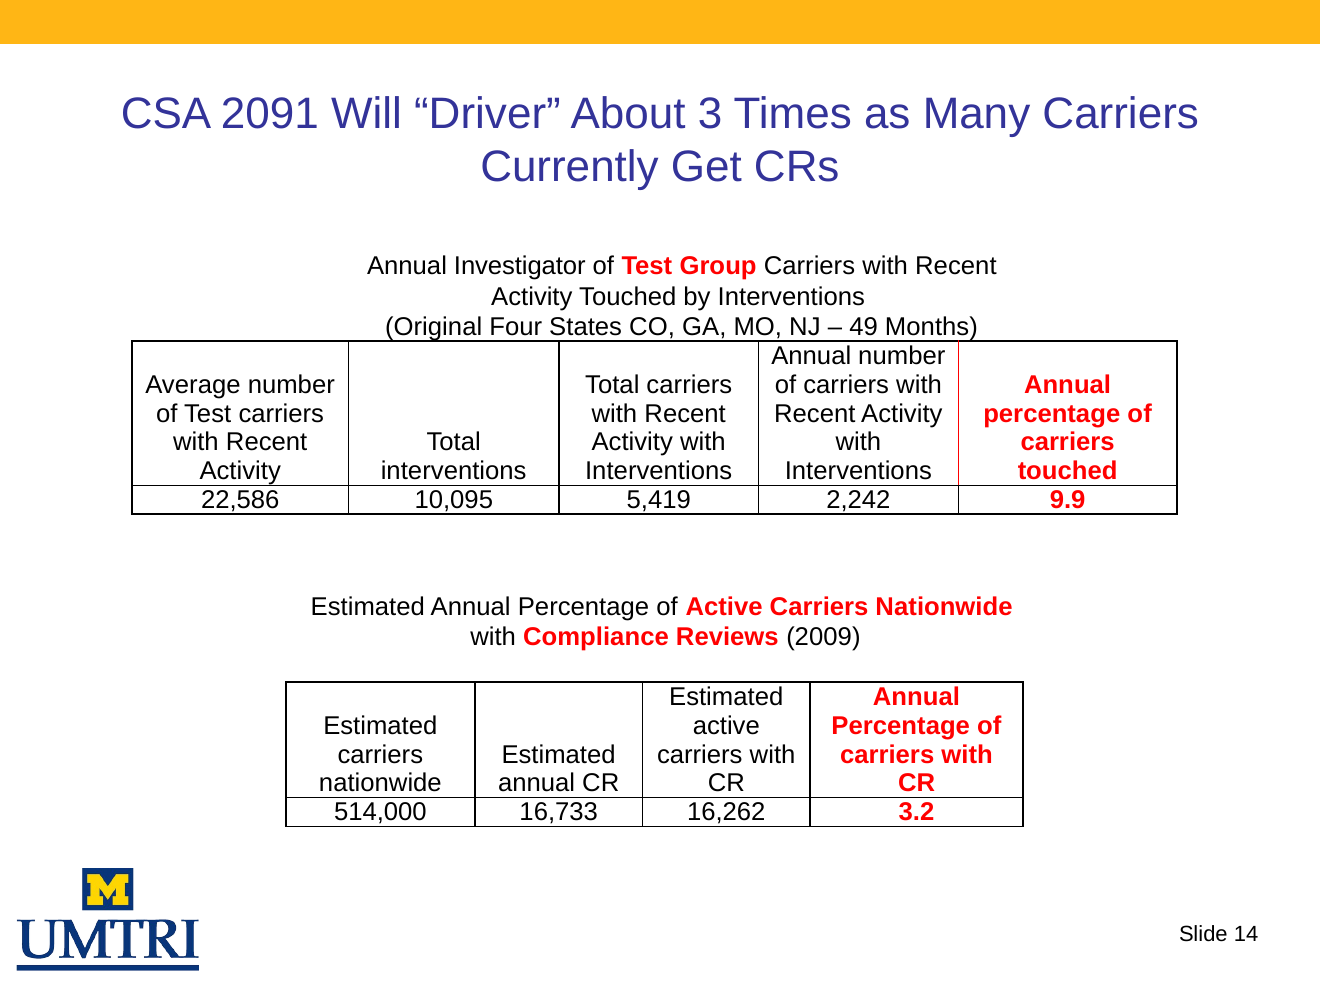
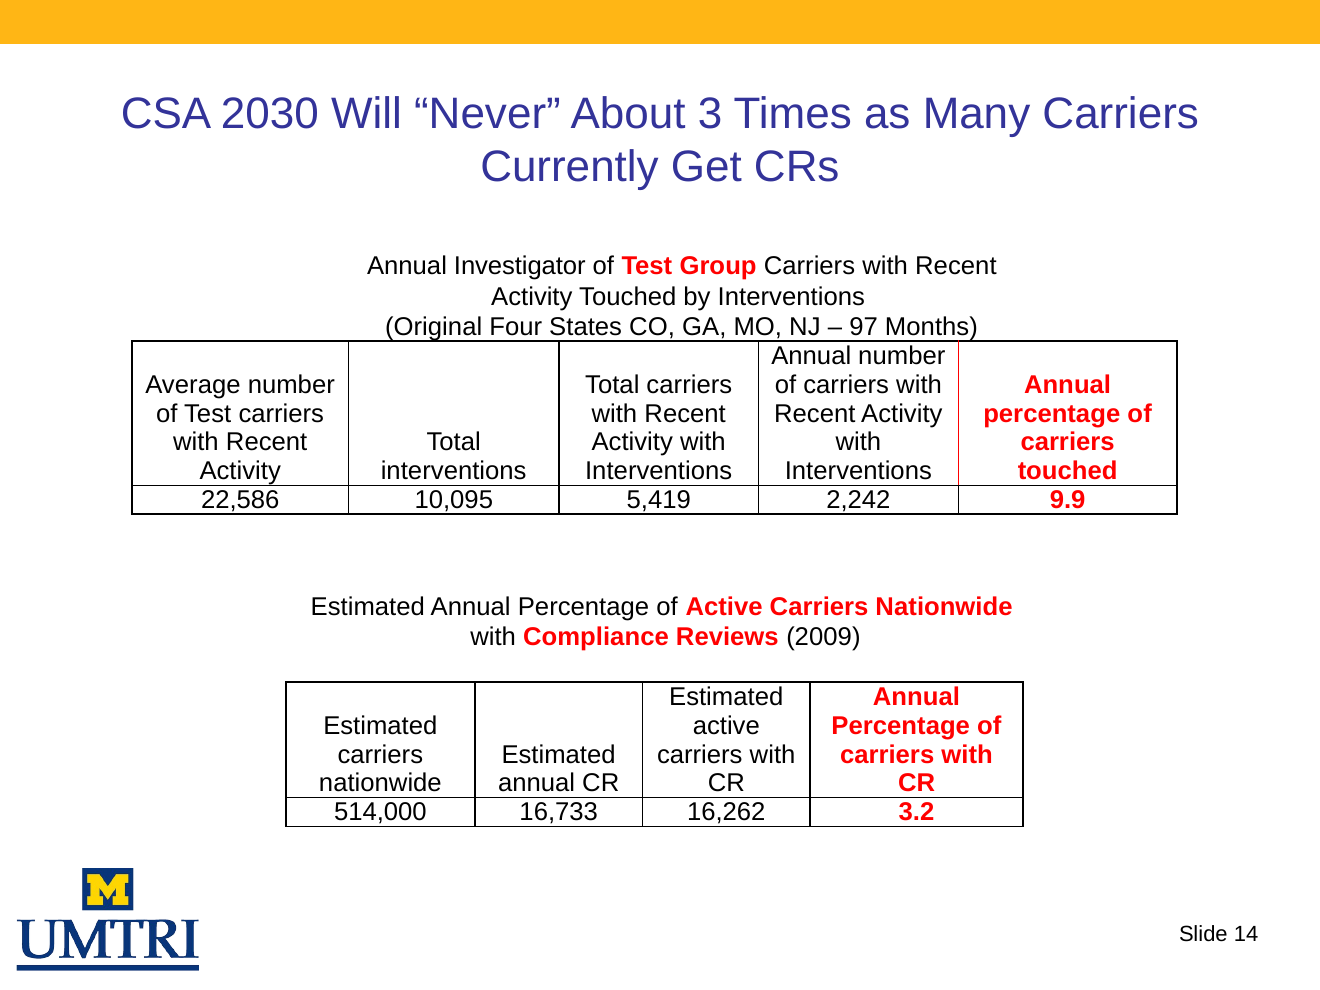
2091: 2091 -> 2030 (270, 114)
Driver: Driver -> Never (487, 114)
49: 49 -> 97 (864, 327)
